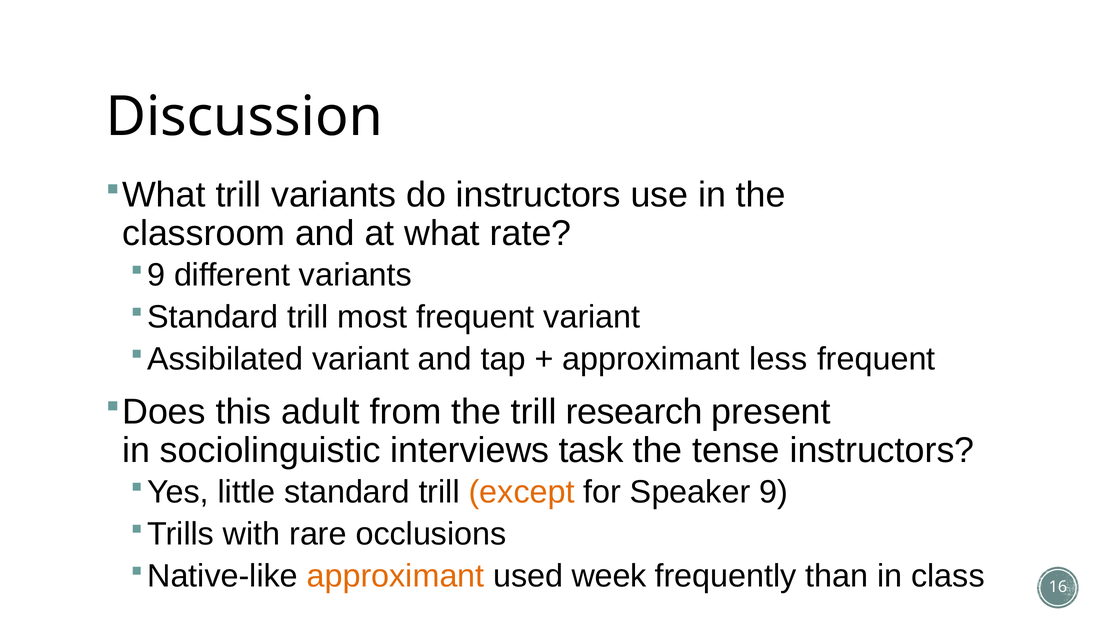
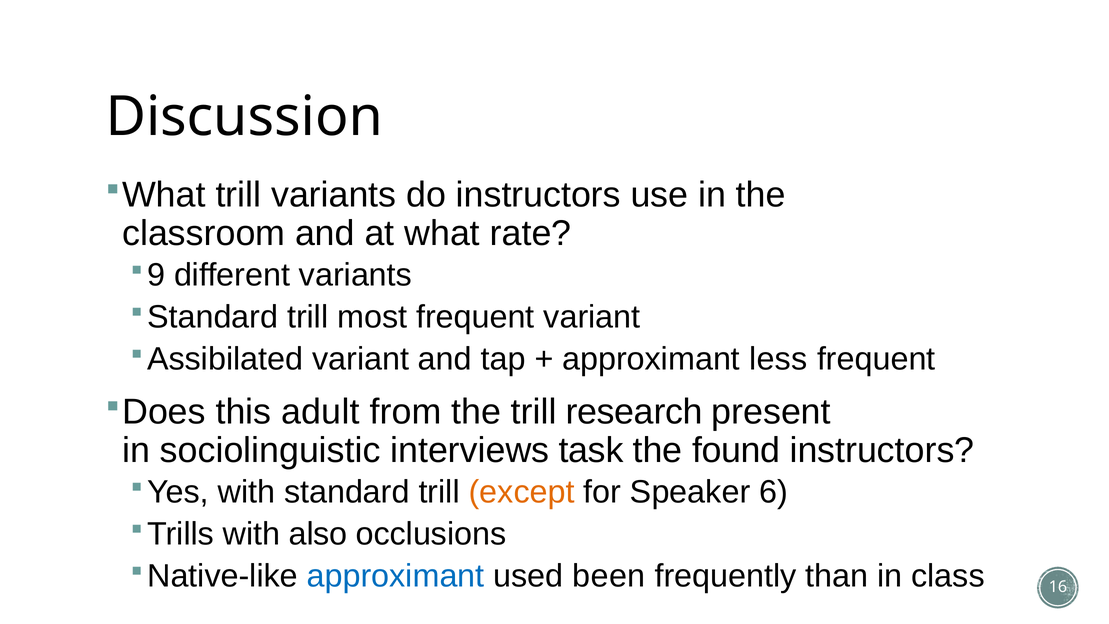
tense: tense -> found (736, 450)
little: little -> with (246, 492)
9: 9 -> 6 (774, 492)
rare: rare -> also (318, 534)
approximant colour: orange -> blue (396, 576)
week: week -> been (609, 576)
